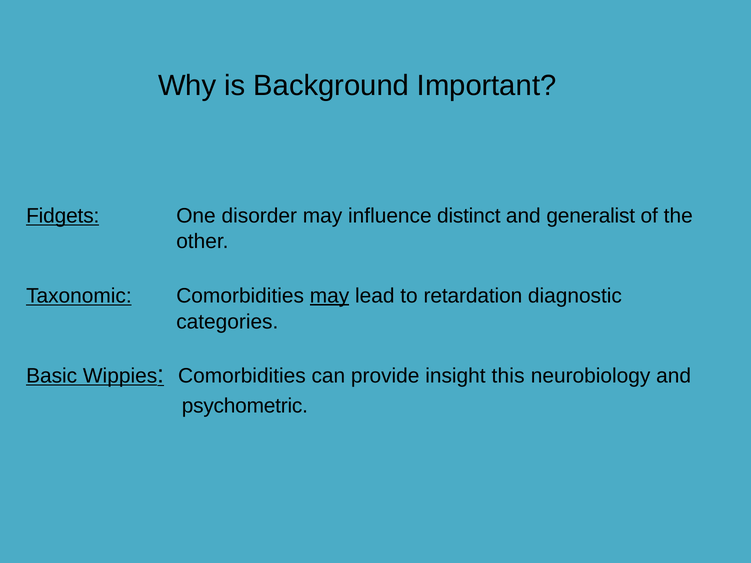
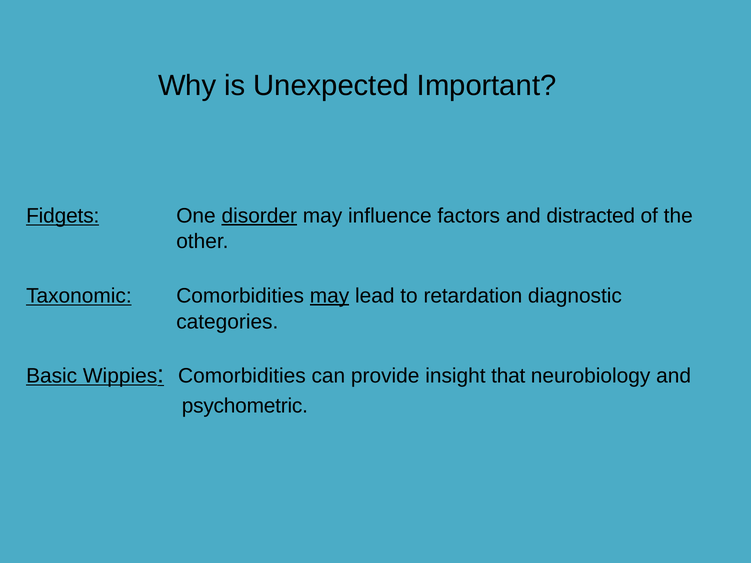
Background: Background -> Unexpected (331, 86)
disorder underline: none -> present (259, 216)
distinct: distinct -> factors (469, 216)
generalist: generalist -> distracted (591, 216)
this: this -> that (508, 376)
